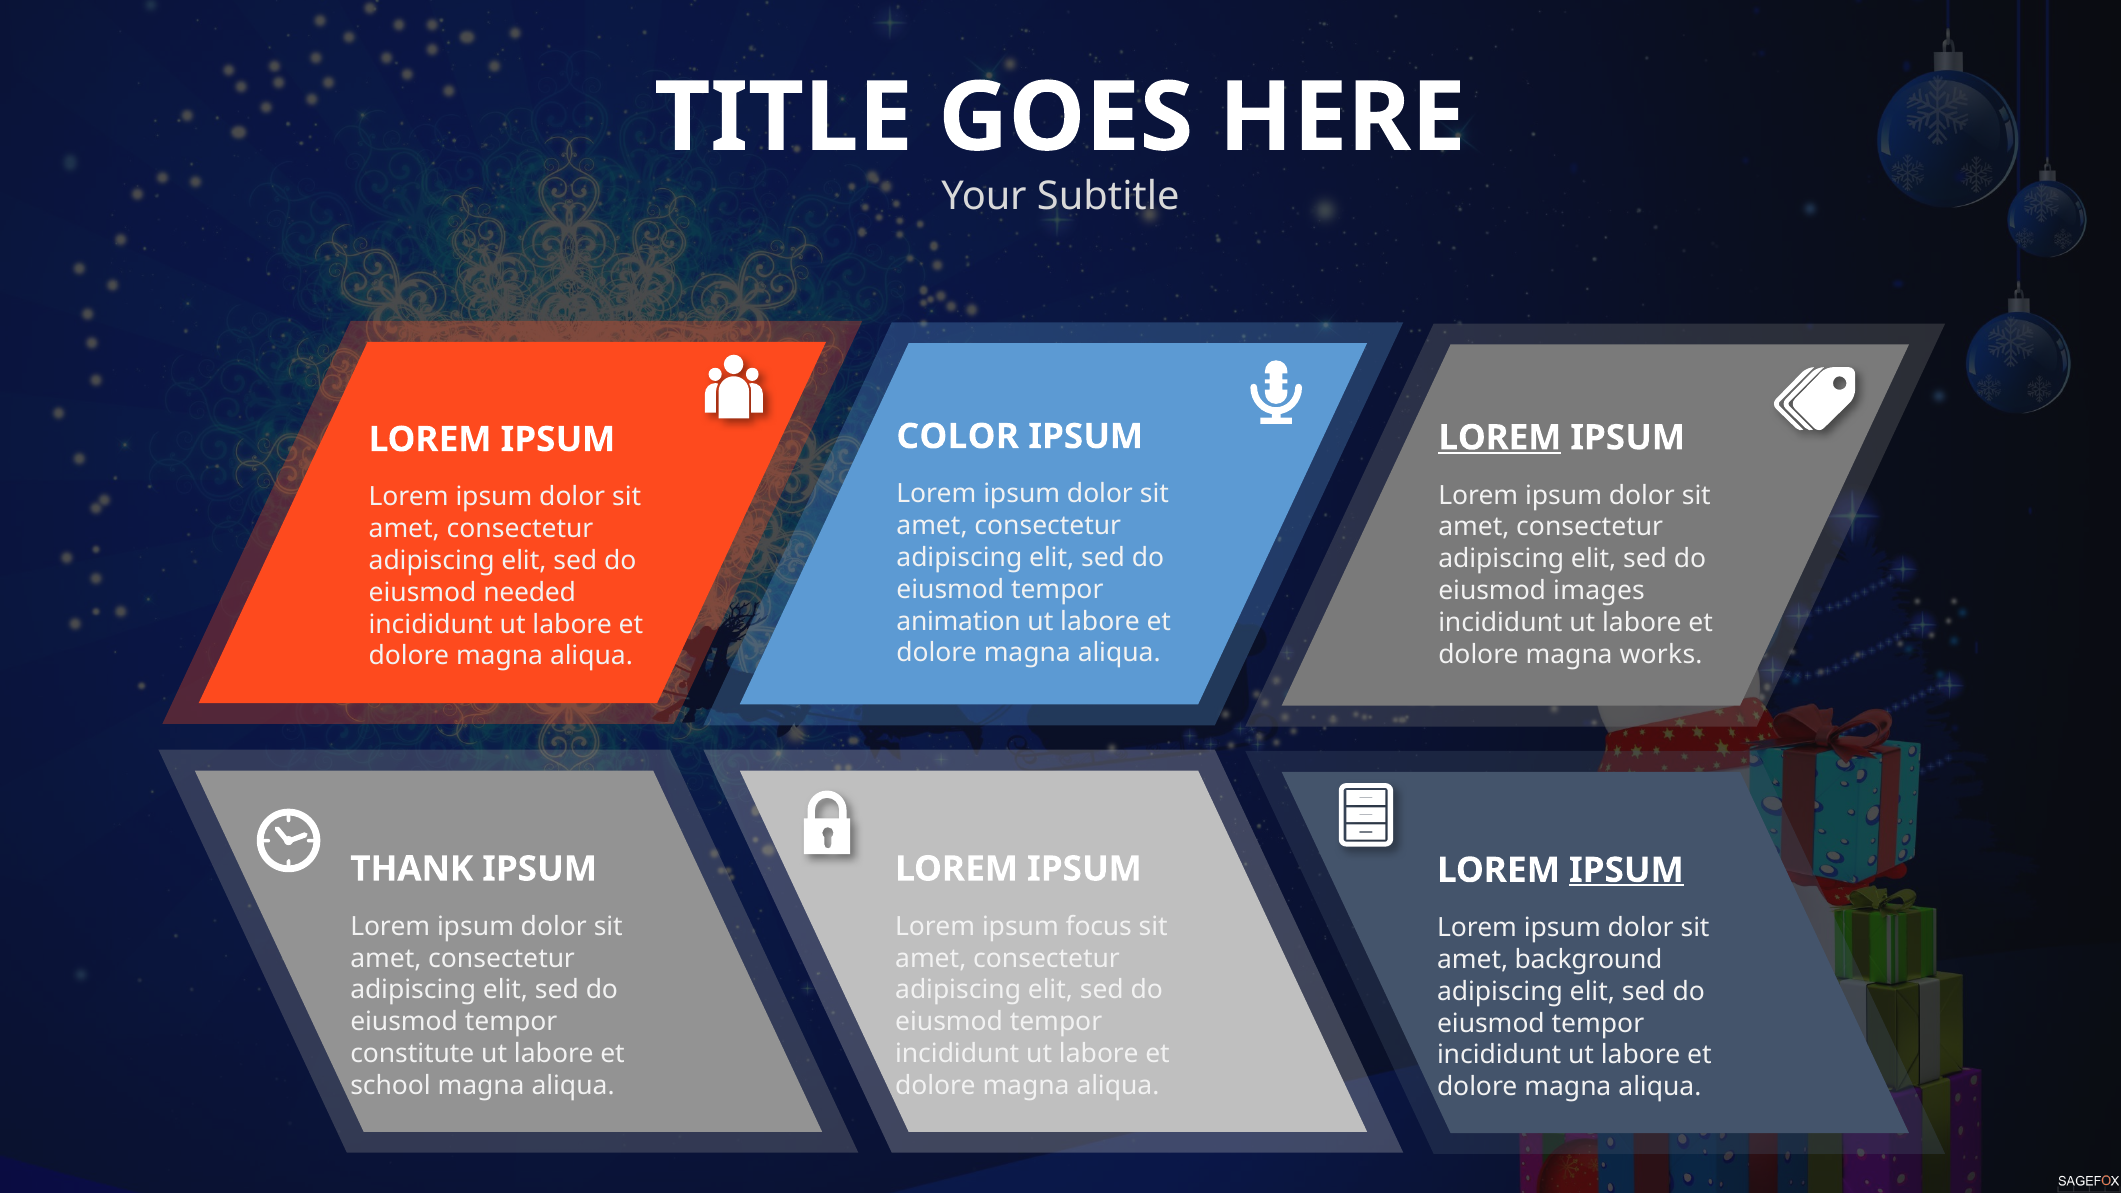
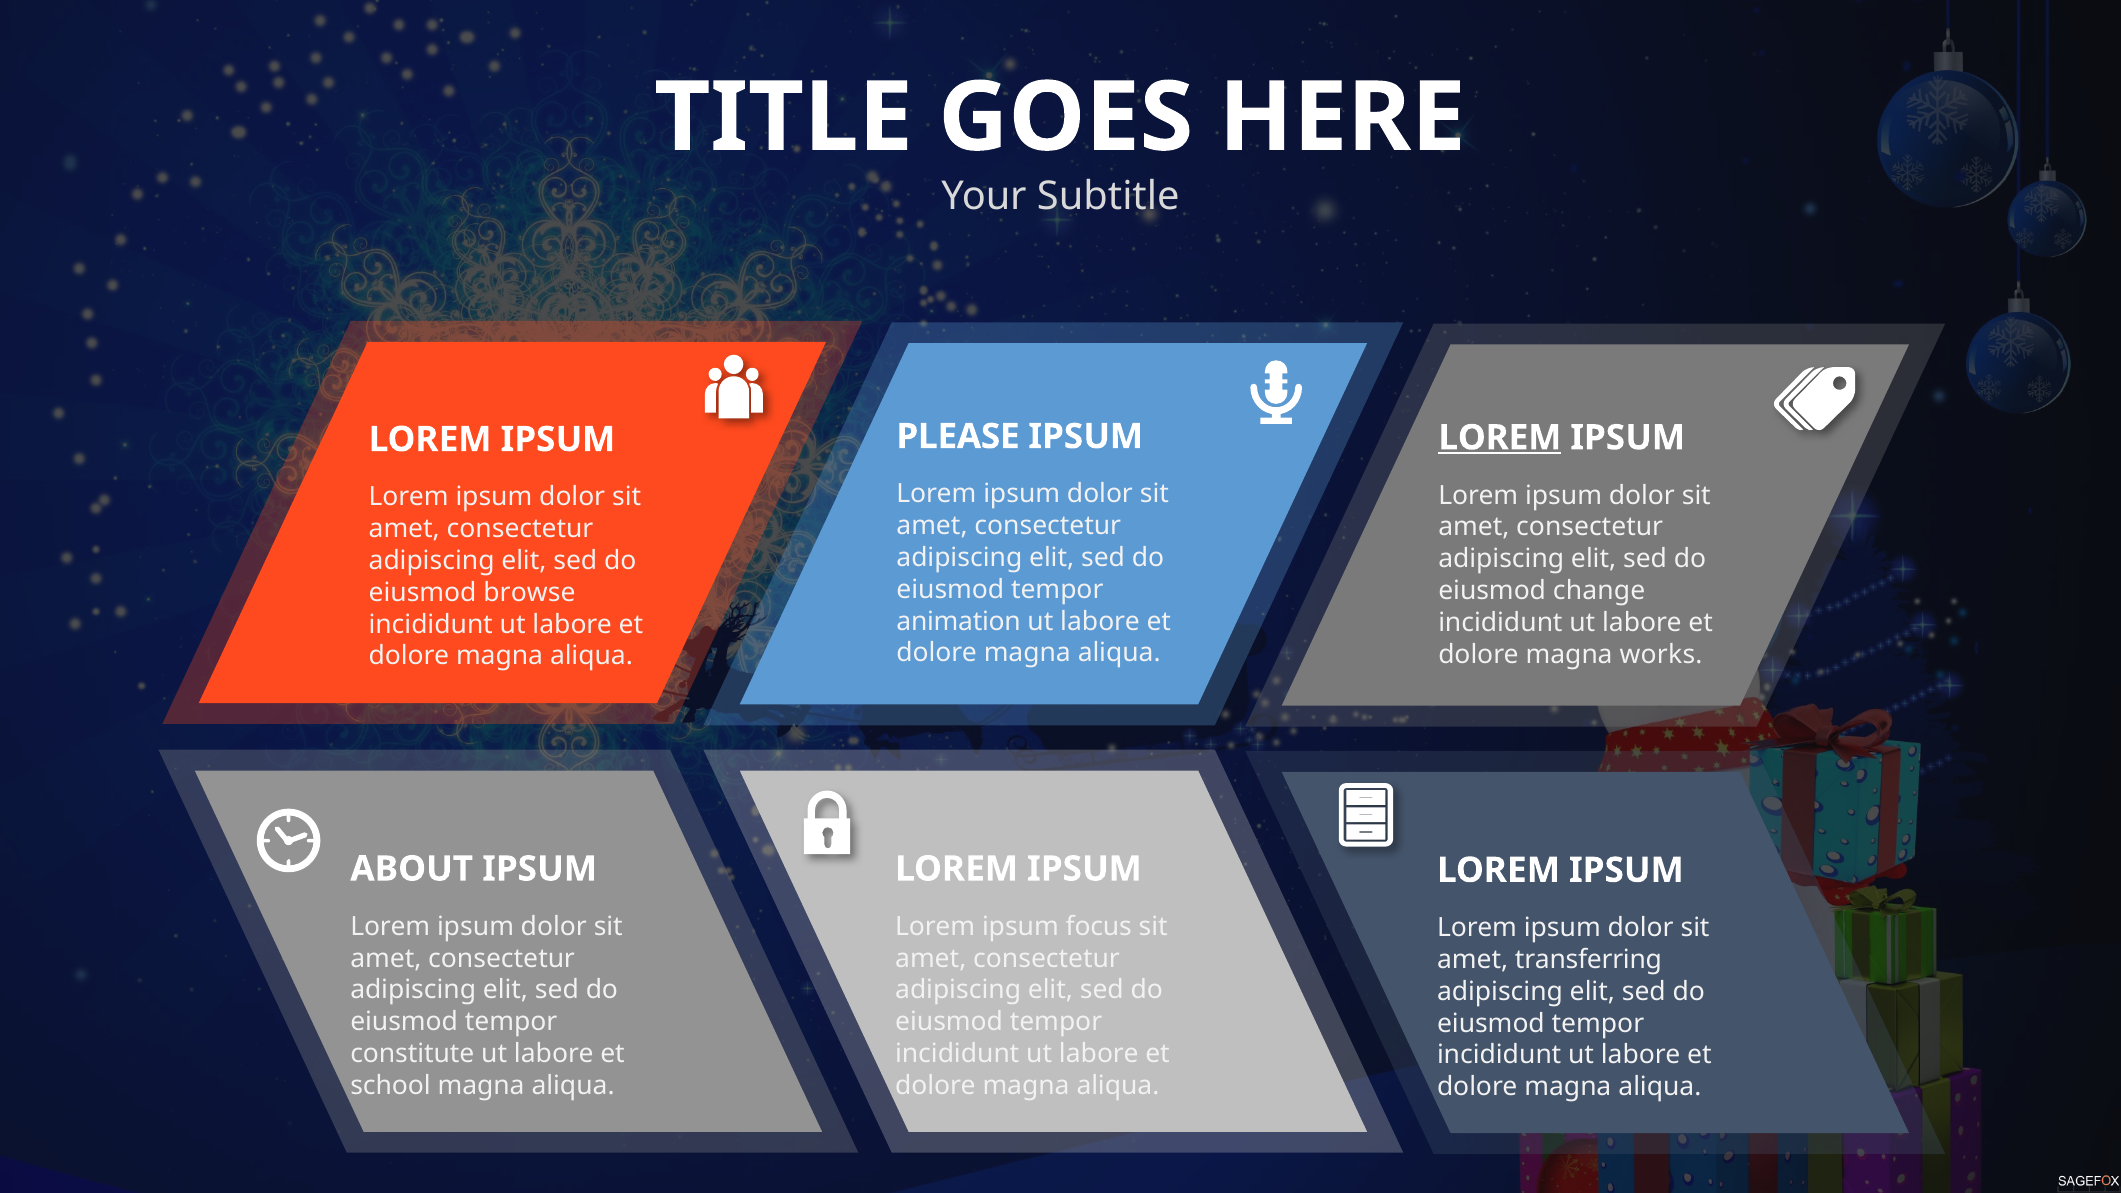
COLOR: COLOR -> PLEASE (958, 437)
images: images -> change (1599, 591)
needed: needed -> browse (529, 593)
THANK: THANK -> ABOUT (412, 869)
IPSUM underline: present -> none (1626, 870)
background: background -> transferring (1588, 960)
